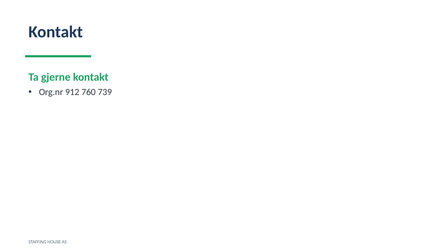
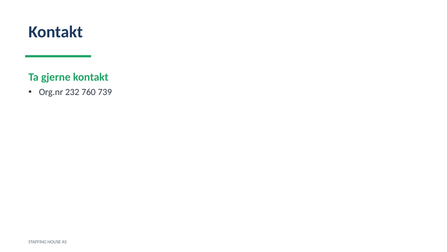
912: 912 -> 232 (72, 92)
